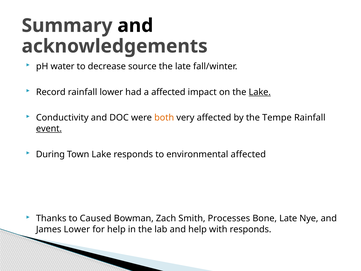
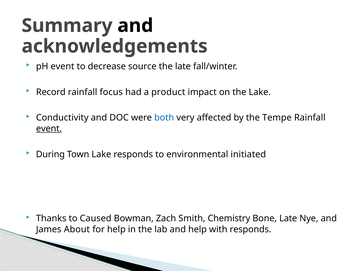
pH water: water -> event (62, 66)
rainfall lower: lower -> focus (111, 92)
a affected: affected -> product (168, 92)
Lake underline: present -> none (260, 92)
both colour: orange -> blue (164, 118)
environmental affected: affected -> initiated (248, 154)
Processes: Processes -> Chemistry (229, 218)
James Lower: Lower -> About (77, 229)
